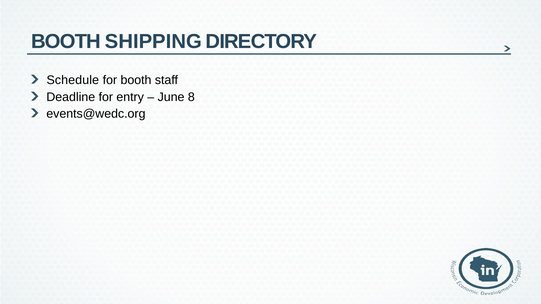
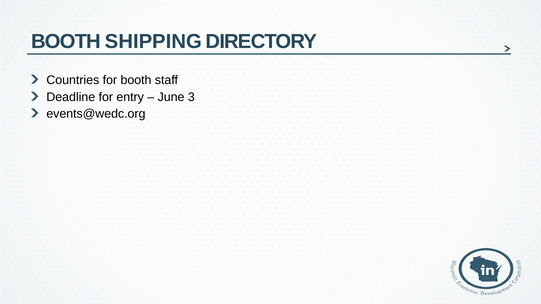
Schedule: Schedule -> Countries (73, 80)
8: 8 -> 3 (191, 97)
